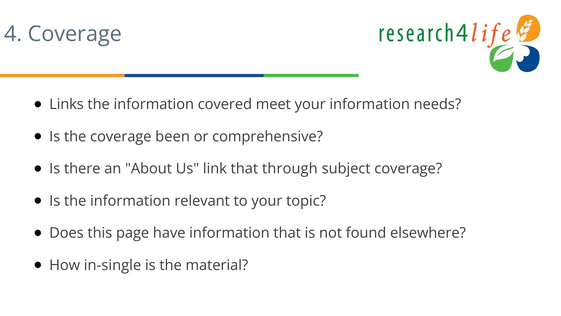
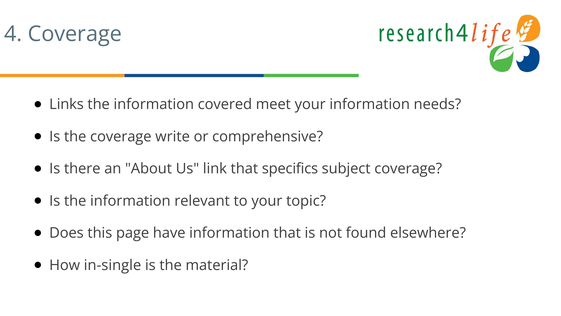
been: been -> write (173, 136)
through: through -> specifics (290, 169)
